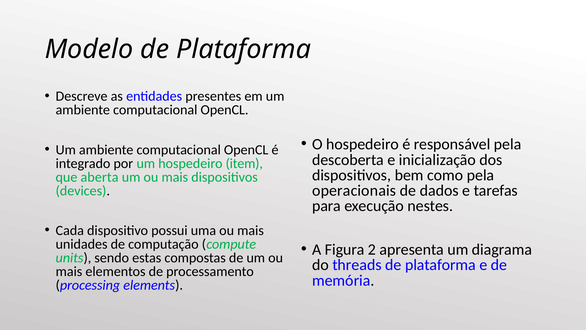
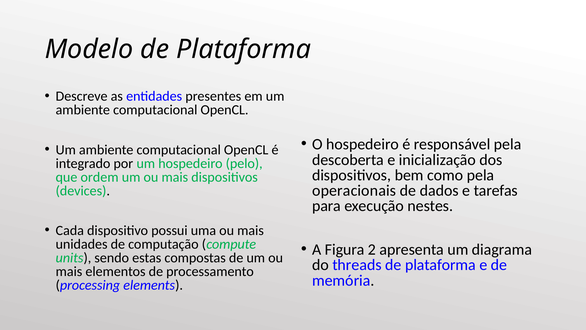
item: item -> pelo (244, 163)
aberta: aberta -> ordem (100, 177)
